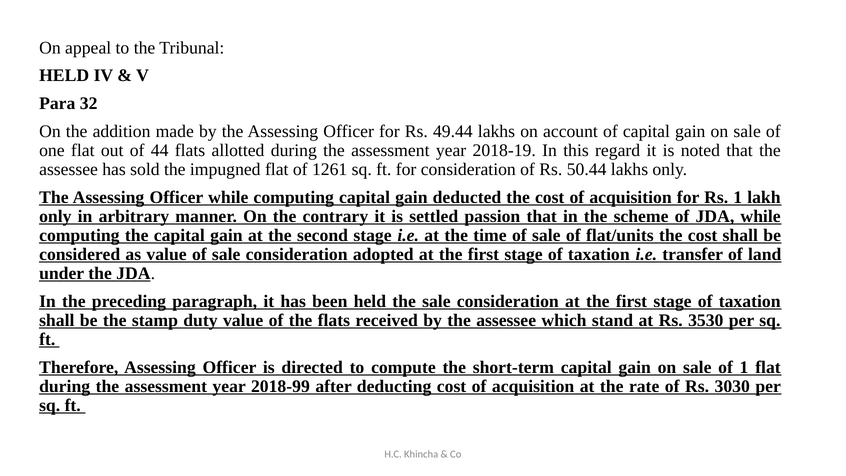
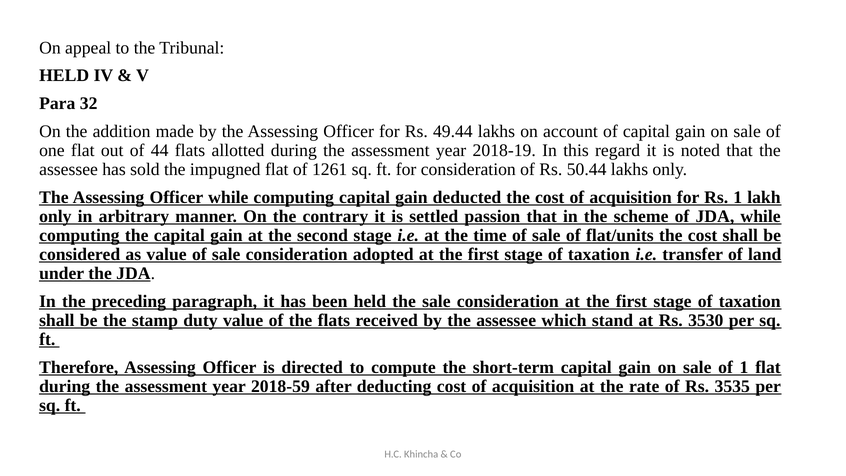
2018-99: 2018-99 -> 2018-59 (280, 386)
3030: 3030 -> 3535 (732, 386)
